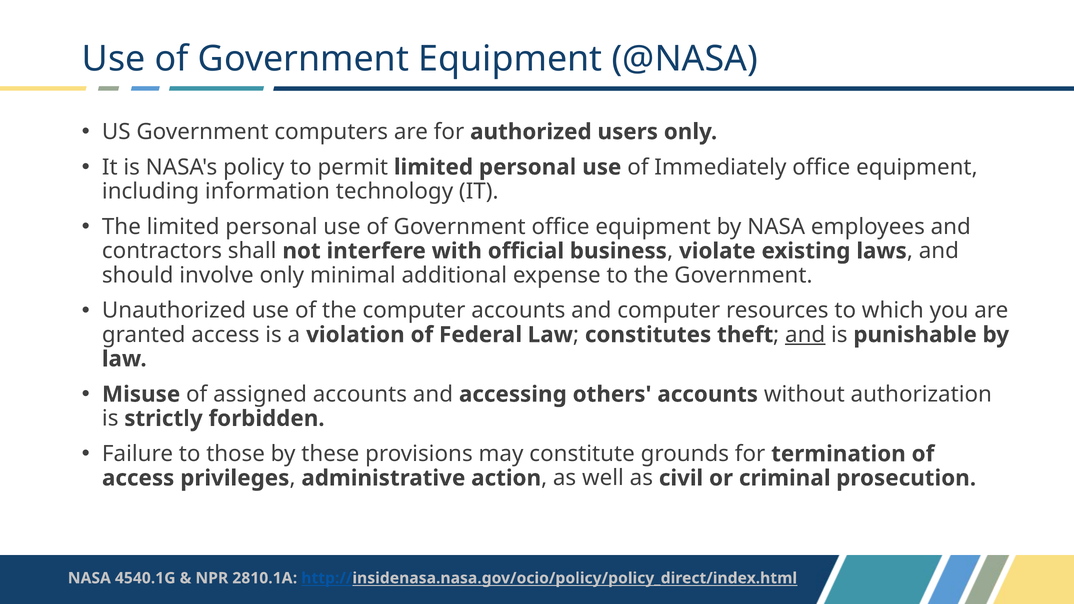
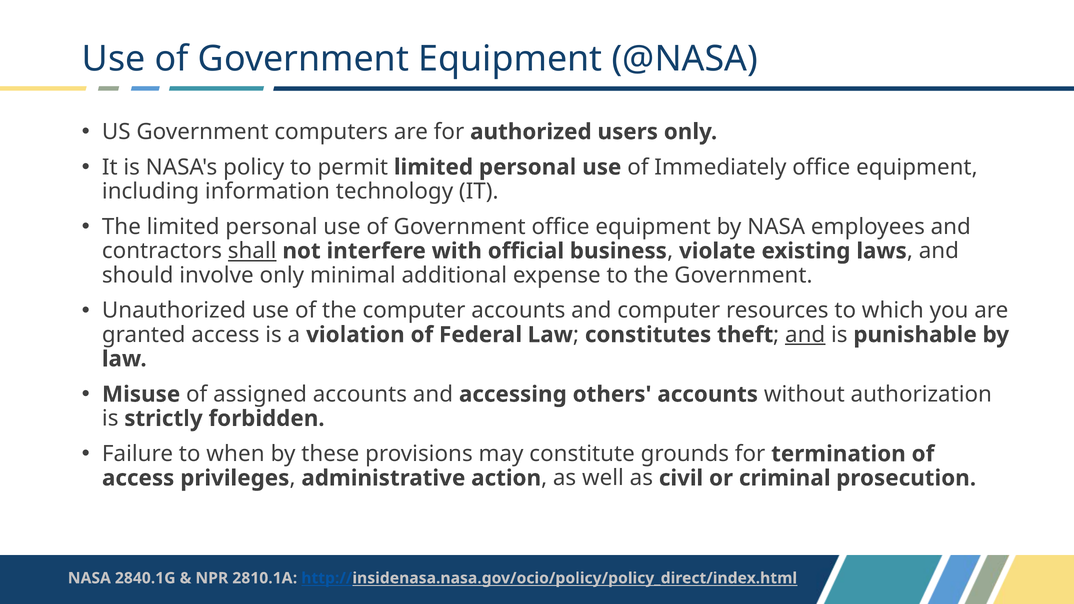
shall underline: none -> present (252, 251)
those: those -> when (236, 454)
4540.1G: 4540.1G -> 2840.1G (145, 578)
